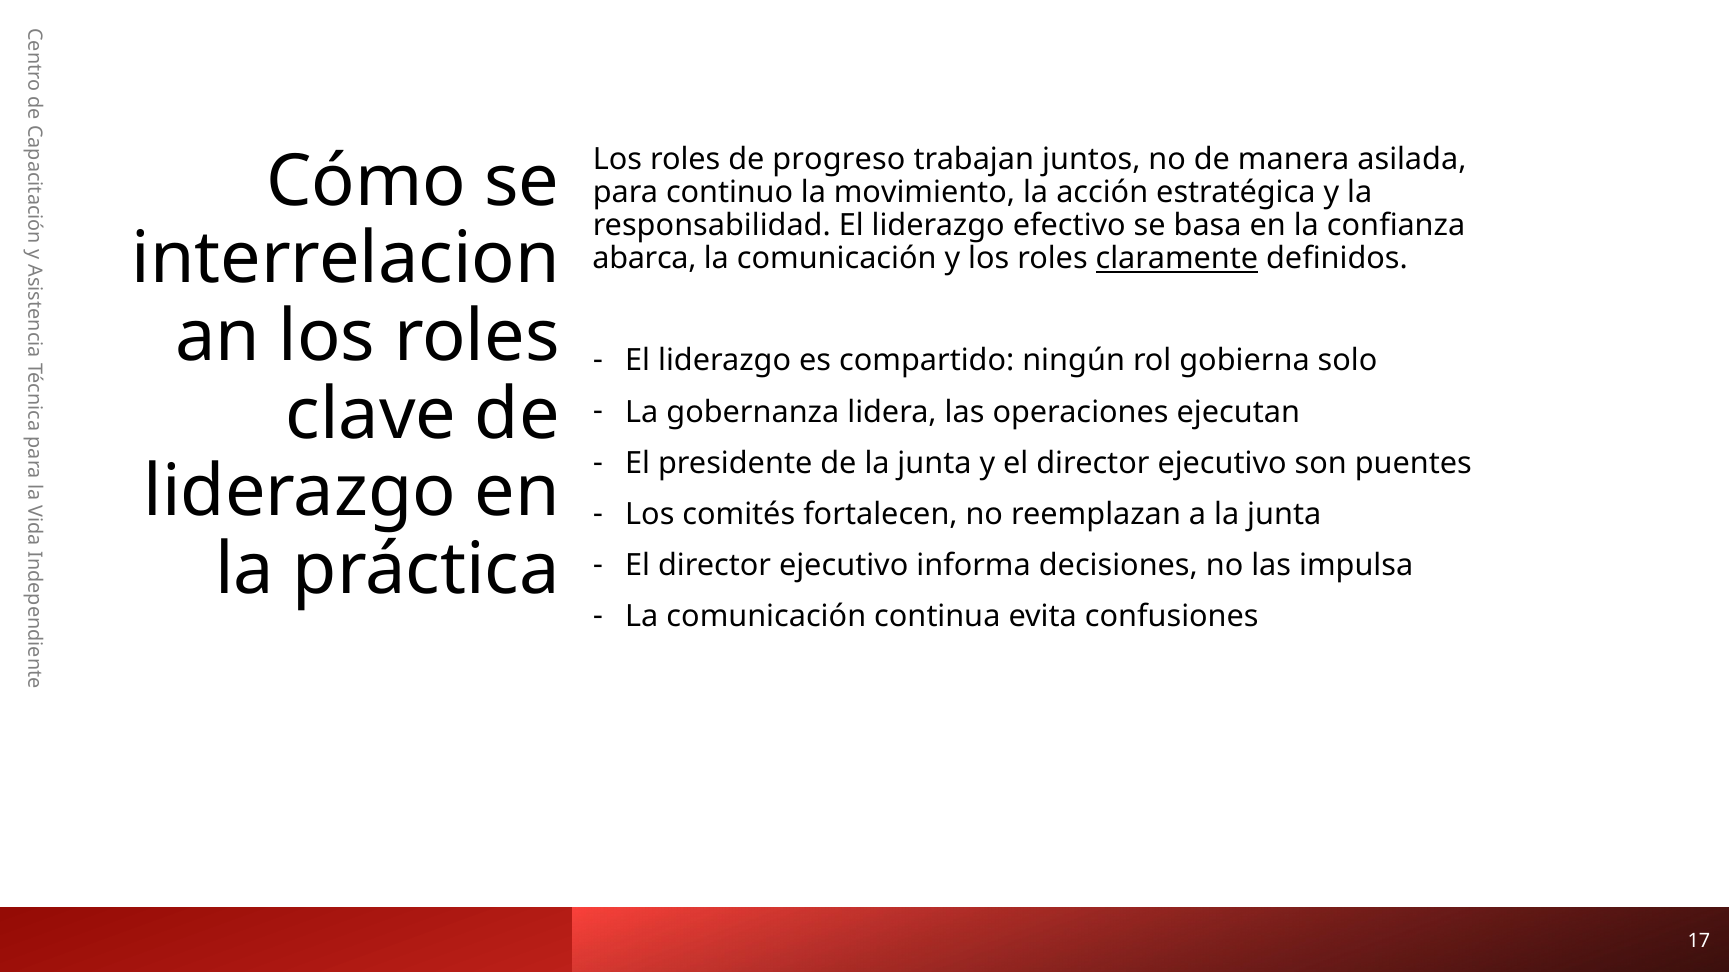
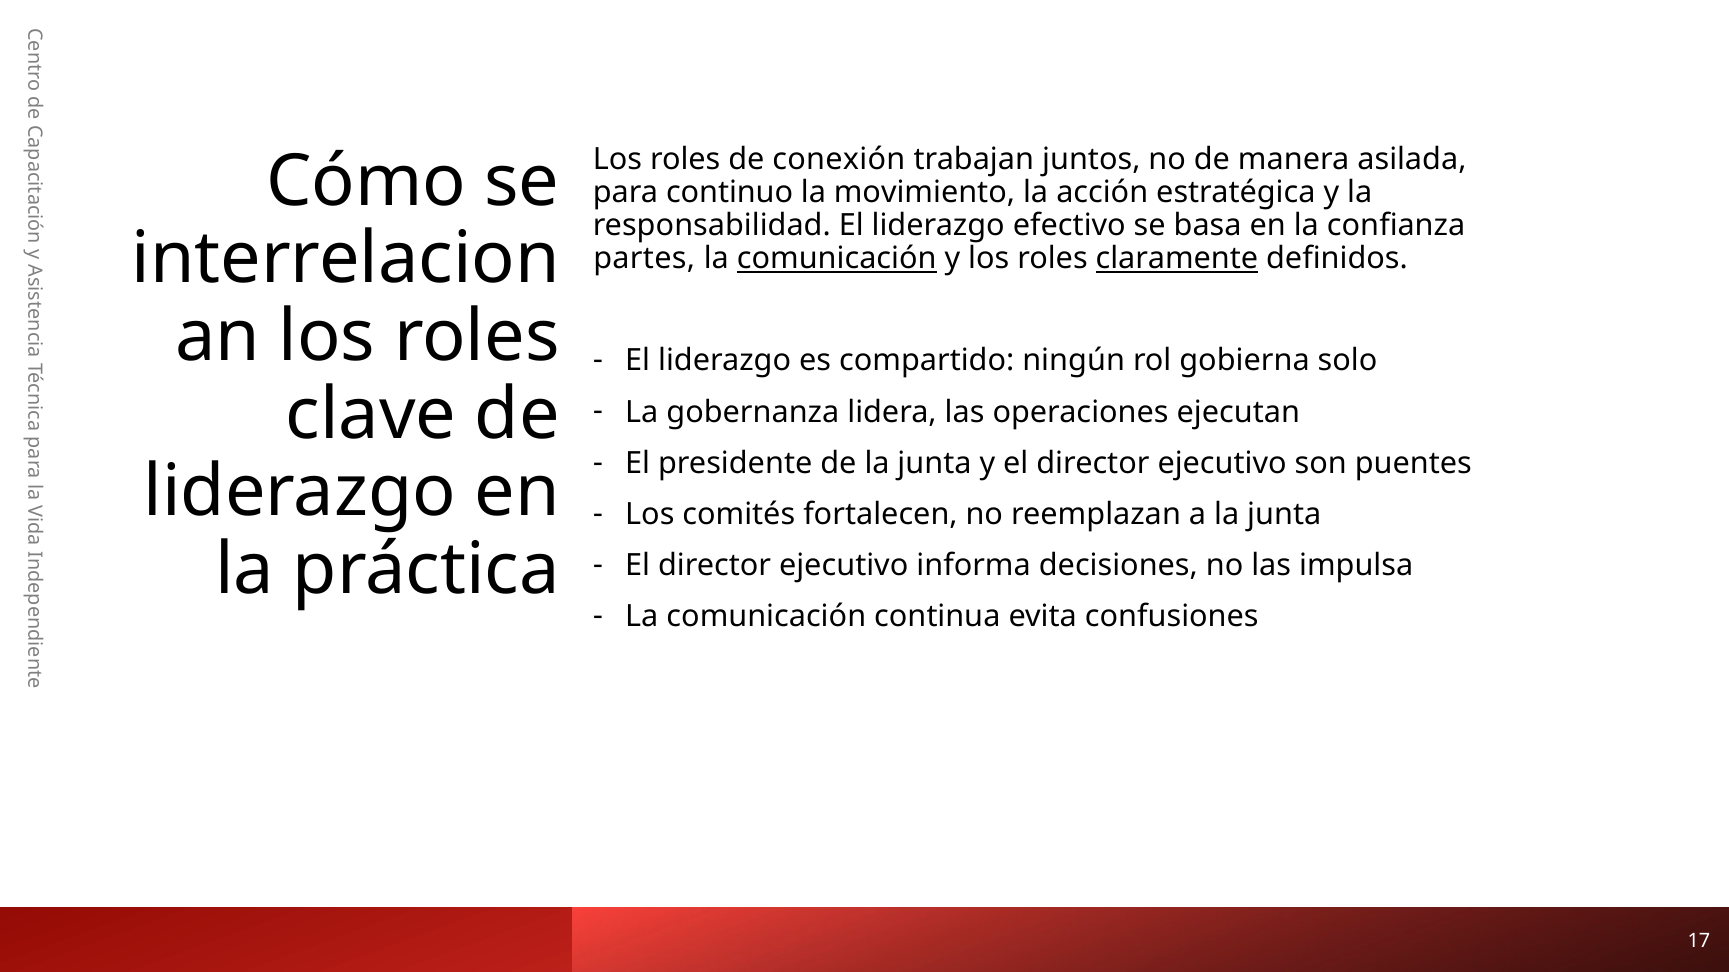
progreso: progreso -> conexión (839, 159)
abarca: abarca -> partes (644, 259)
comunicación underline: none -> present (837, 259)
